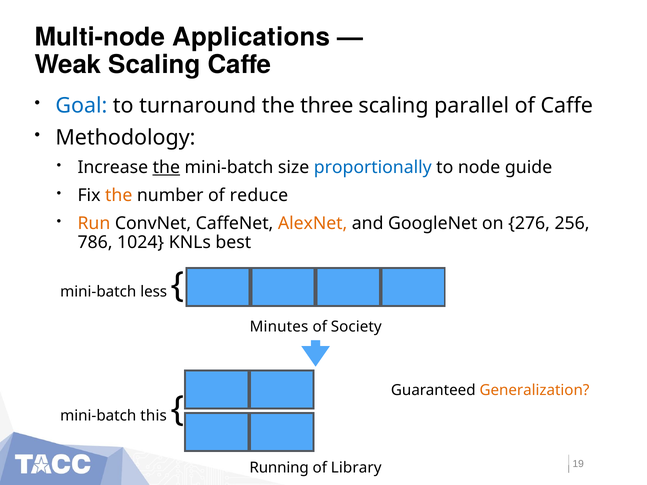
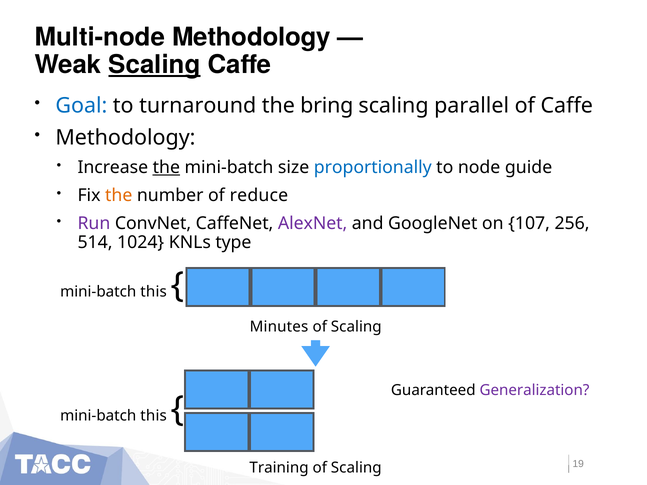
Multi-node Applications: Applications -> Methodology (251, 37)
Scaling underline: none -> present (154, 65)
three: three -> bring (327, 106)
Run colour: orange -> purple (94, 224)
AlexNet colour: orange -> purple (313, 224)
276: 276 -> 107 (529, 224)
786: 786 -> 514 (95, 243)
best: best -> type (233, 243)
less: less -> this (154, 292)
Society: Society -> Scaling (356, 327)
Generalization colour: orange -> purple (534, 391)
Running: Running -> Training (279, 468)
Library: Library -> Scaling (356, 468)
